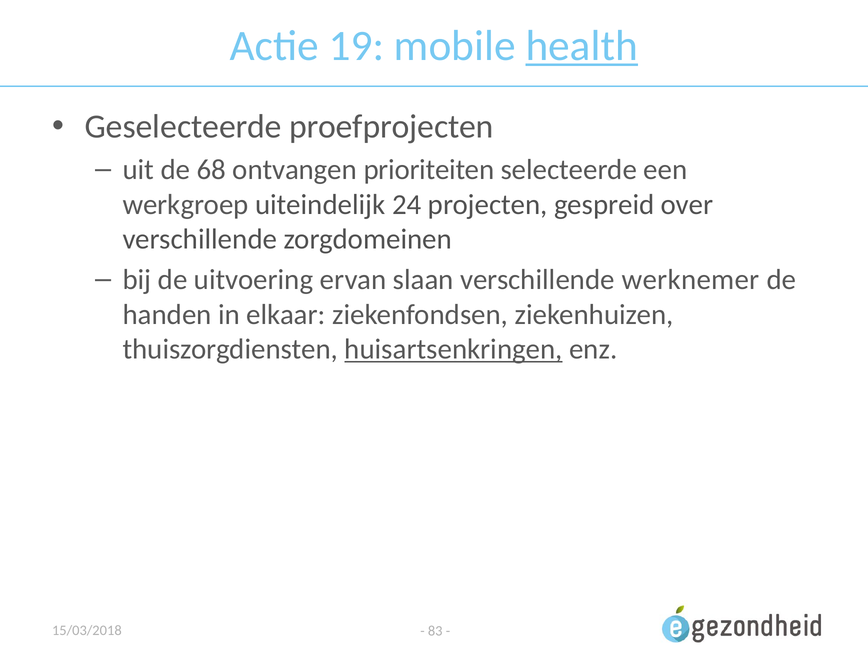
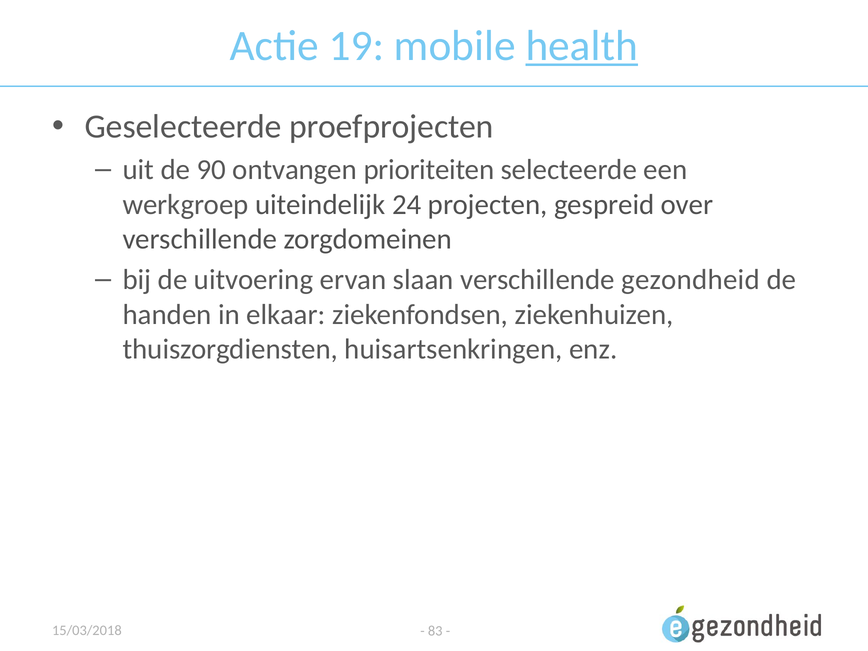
68: 68 -> 90 (211, 170)
werknemer: werknemer -> gezondheid (691, 280)
huisartsenkringen underline: present -> none (454, 349)
